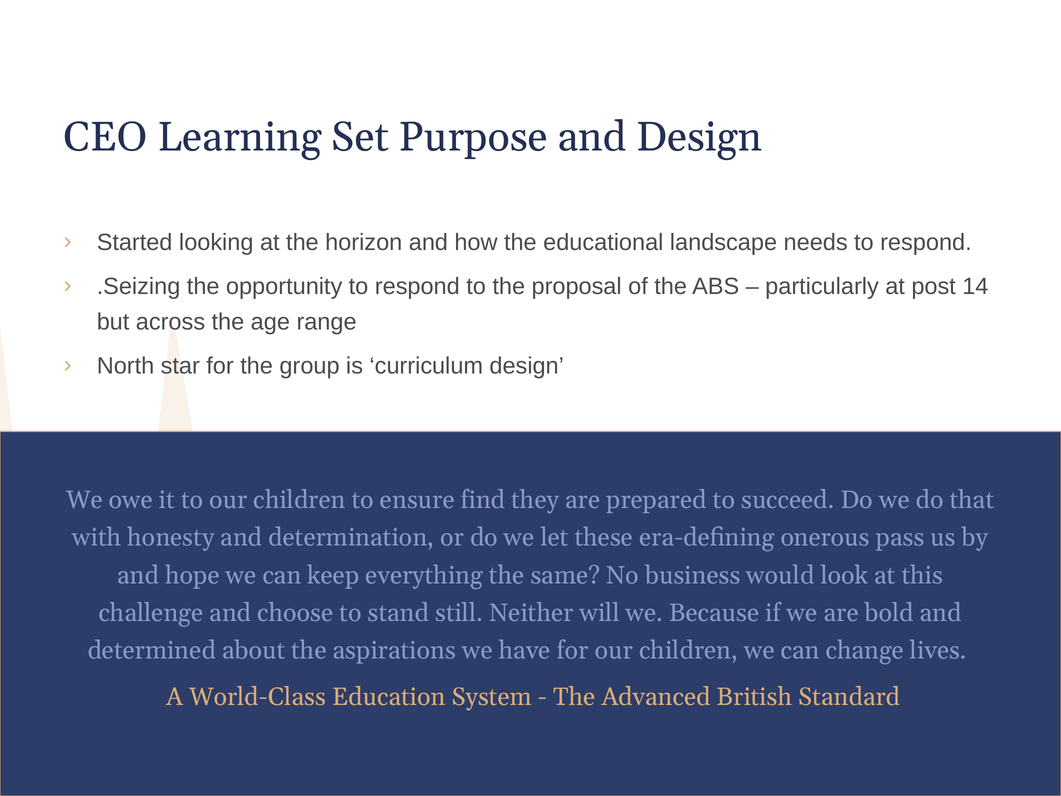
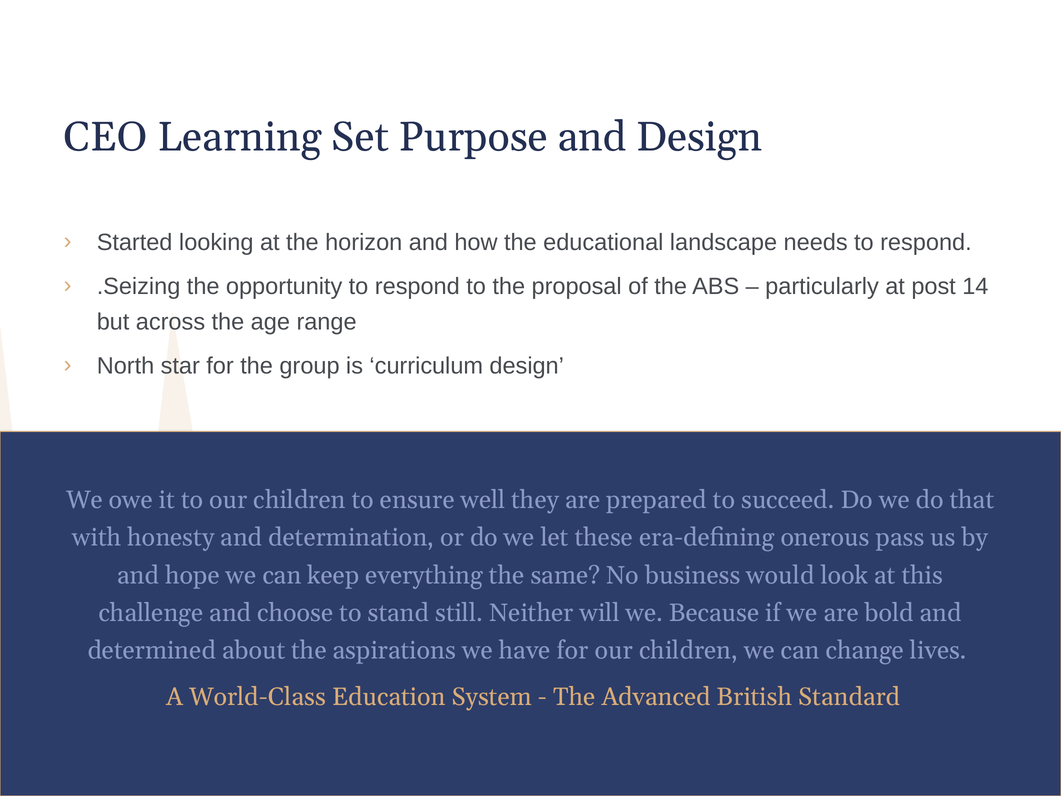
find: find -> well (483, 500)
